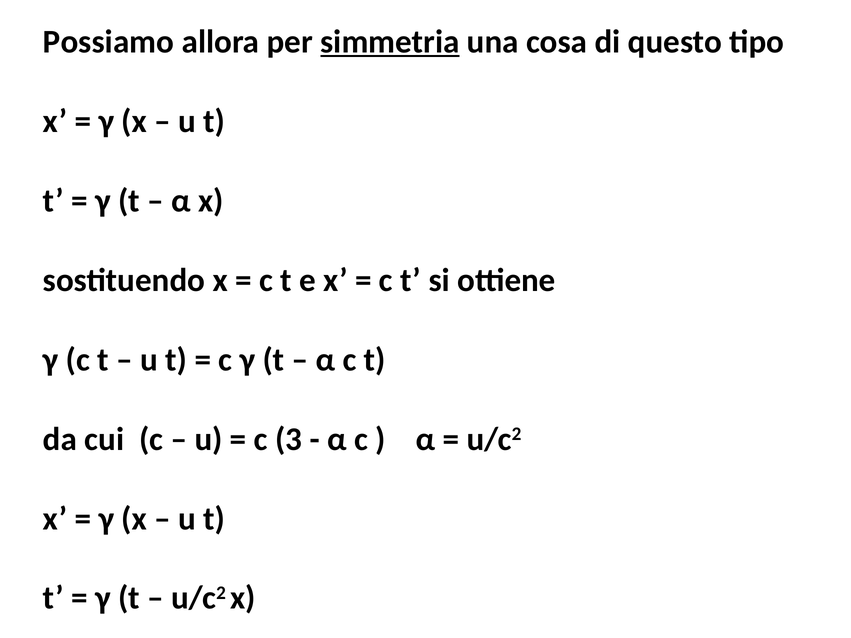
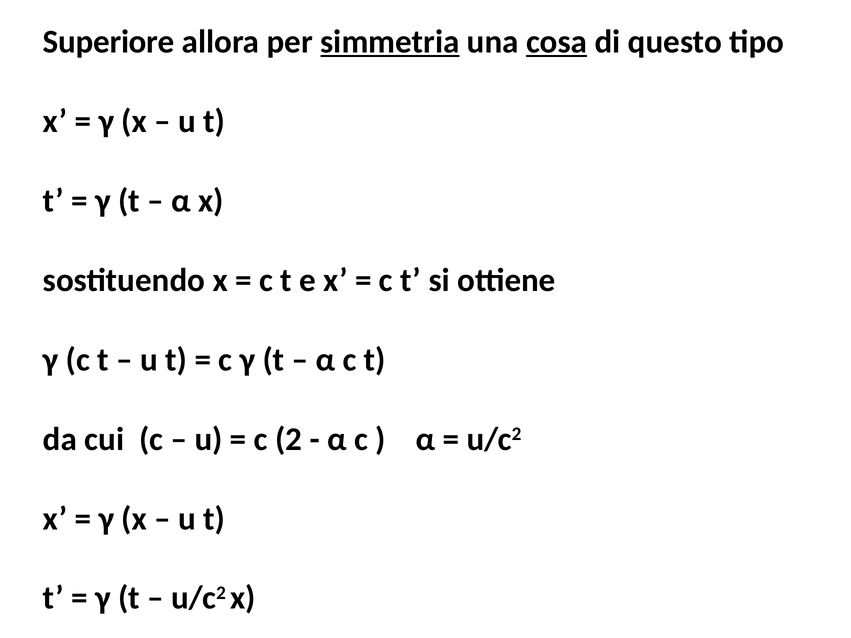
Possiamo: Possiamo -> Superiore (109, 42)
cosa underline: none -> present (557, 42)
3: 3 -> 2 (289, 439)
